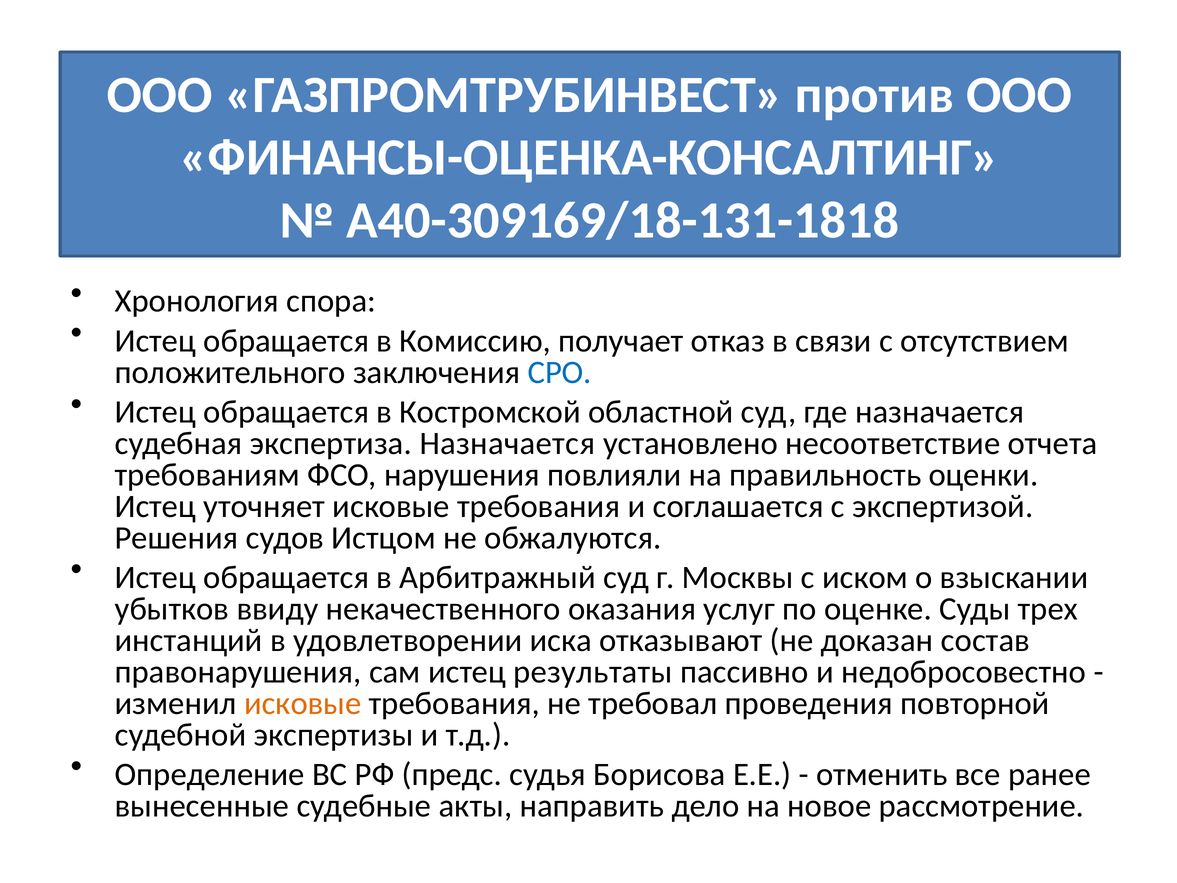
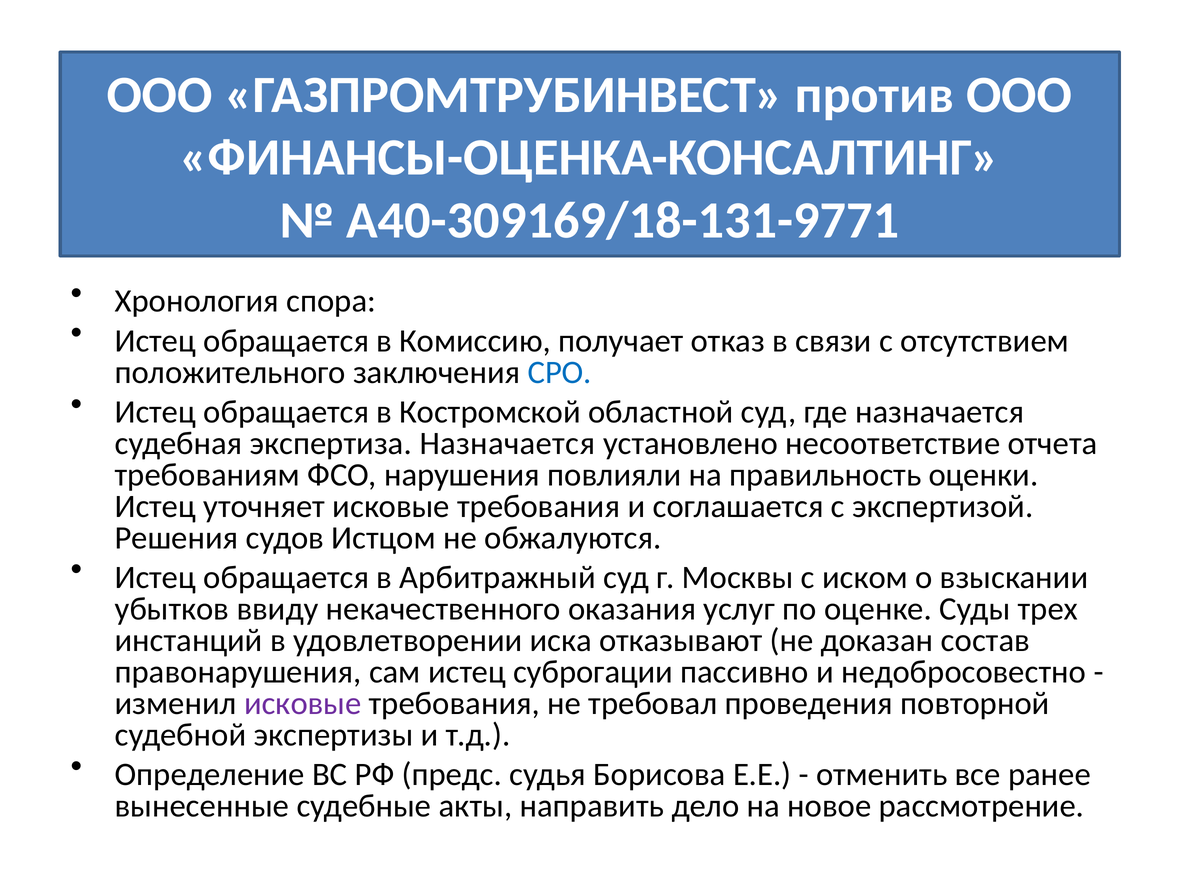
А40-309169/18-131-1818: А40-309169/18-131-1818 -> А40-309169/18-131-9771 (623, 220)
результаты: результаты -> суброгации (593, 672)
исковые colour: orange -> purple (303, 703)
